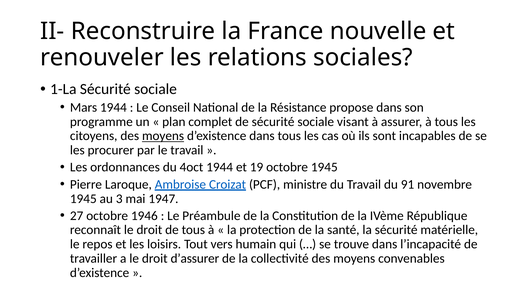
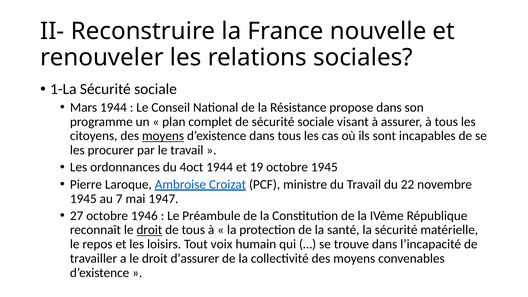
91: 91 -> 22 (408, 184)
3: 3 -> 7 (119, 199)
droit underline: none -> present (149, 230)
vers: vers -> voix (222, 244)
